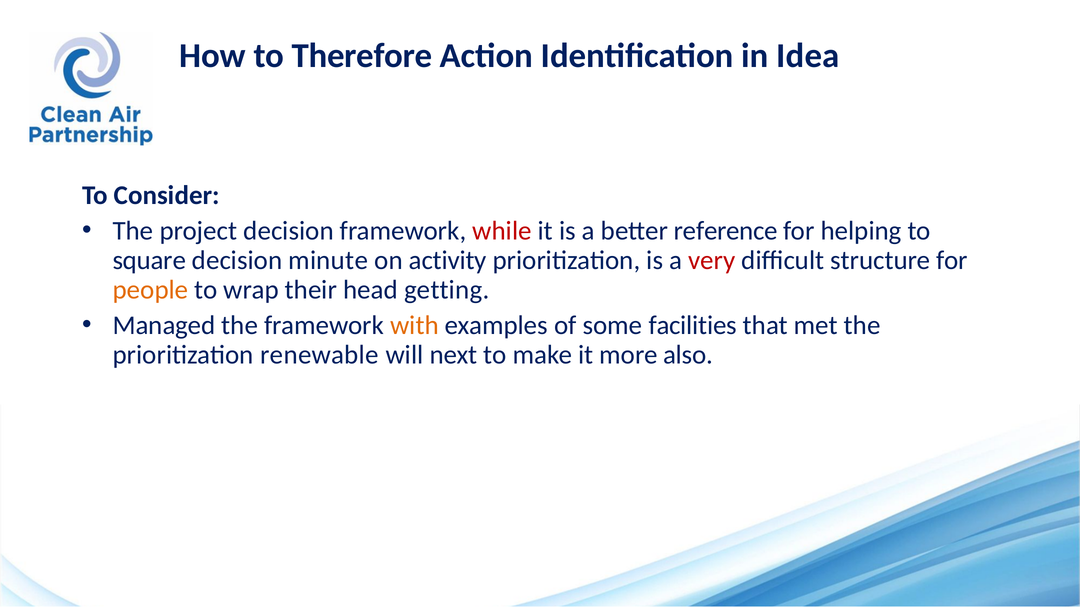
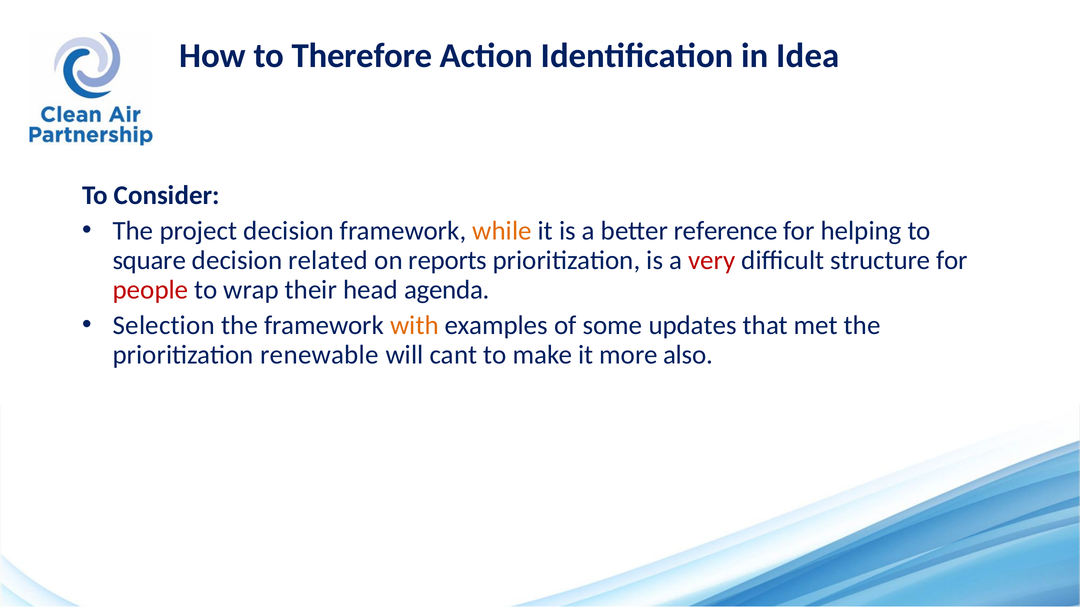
while colour: red -> orange (502, 231)
minute: minute -> related (328, 261)
activity: activity -> reports (448, 261)
people colour: orange -> red (151, 290)
getting: getting -> agenda (447, 290)
Managed: Managed -> Selection (164, 326)
facilities: facilities -> updates (693, 326)
next: next -> cant (453, 355)
